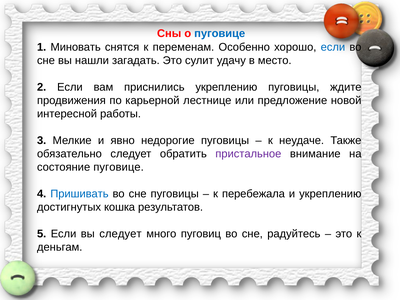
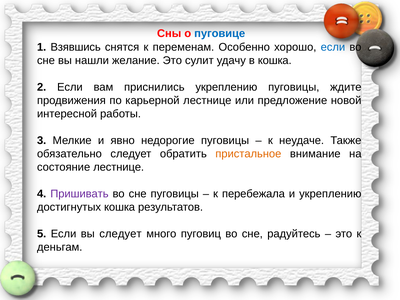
Миновать: Миновать -> Взявшись (76, 47)
загадать: загадать -> желание (136, 61)
в место: место -> кошка (275, 61)
пристальное colour: purple -> orange (248, 154)
состояние пуговице: пуговице -> лестнице (119, 167)
Пришивать colour: blue -> purple (79, 194)
